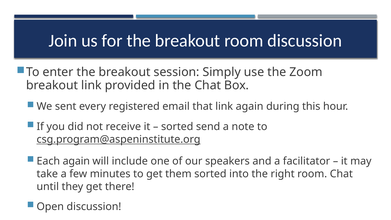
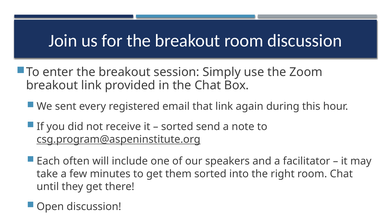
Each again: again -> often (76, 161)
